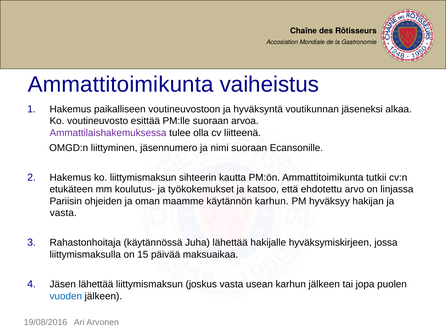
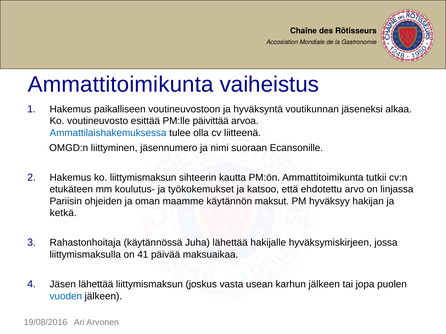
PM:lle suoraan: suoraan -> päivittää (211, 121)
Ammattilaishakemuksessa colour: purple -> blue (108, 133)
käytännön karhun: karhun -> maksut (272, 201)
vasta: vasta -> ketkä (63, 213)
15: 15 -> 41 (143, 255)
